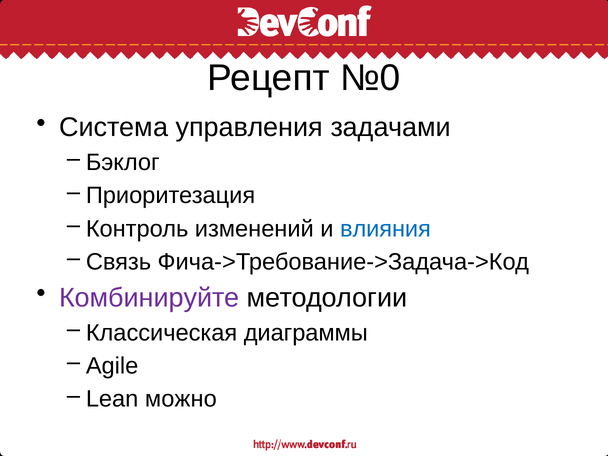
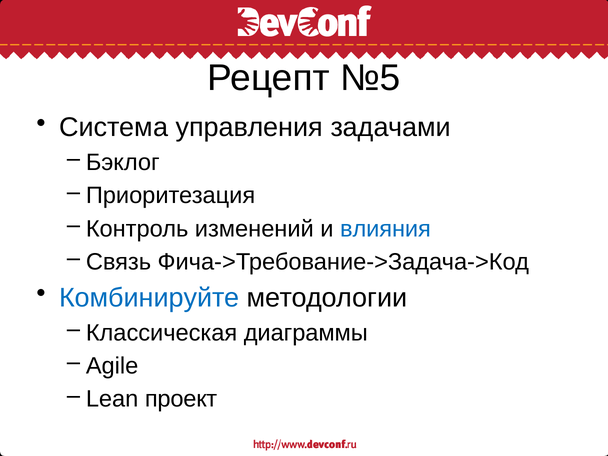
№0: №0 -> №5 (370, 78)
Комбинируйте colour: purple -> blue (149, 298)
можно: можно -> проект (181, 399)
